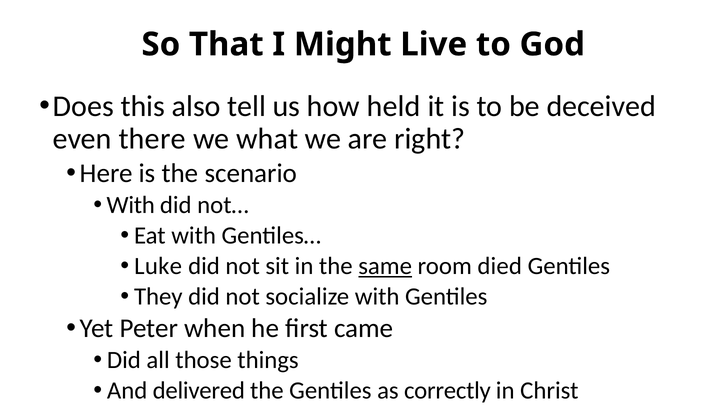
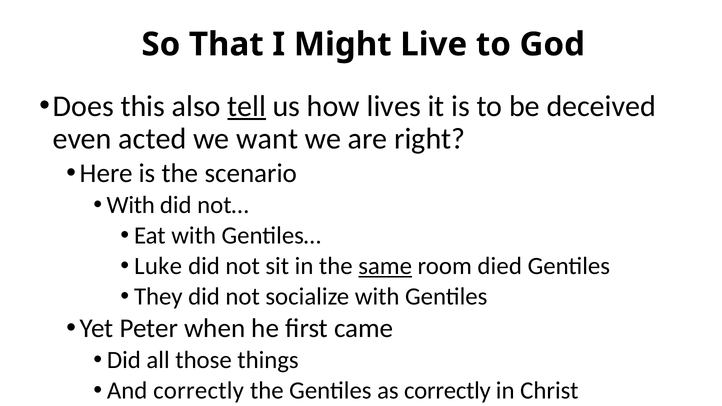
tell underline: none -> present (247, 106)
held: held -> lives (394, 106)
there: there -> acted (152, 139)
what: what -> want (267, 139)
And delivered: delivered -> correctly (199, 391)
